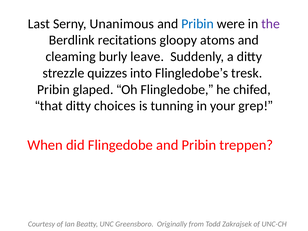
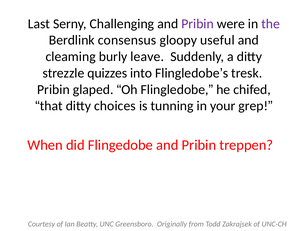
Unanimous: Unanimous -> Challenging (122, 24)
Pribin colour: blue -> purple (198, 24)
recitations: recitations -> consensus (127, 40)
atoms: atoms -> useful (217, 40)
